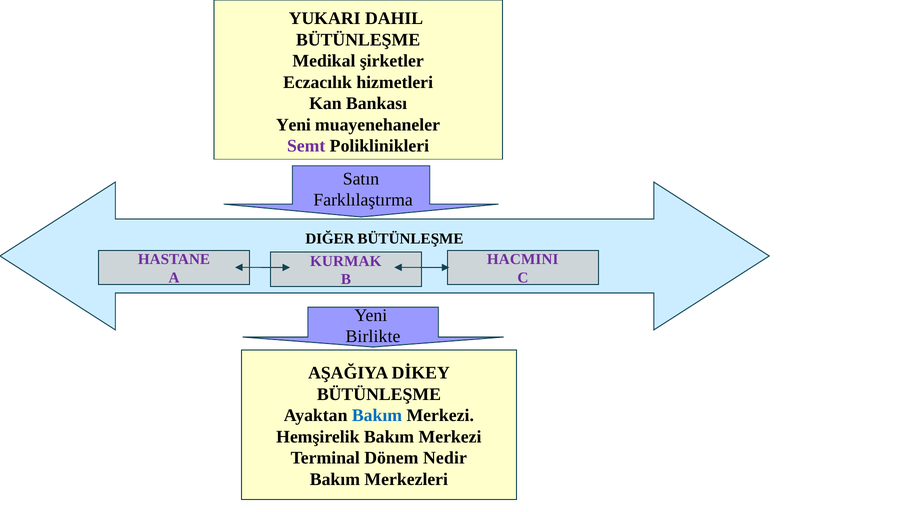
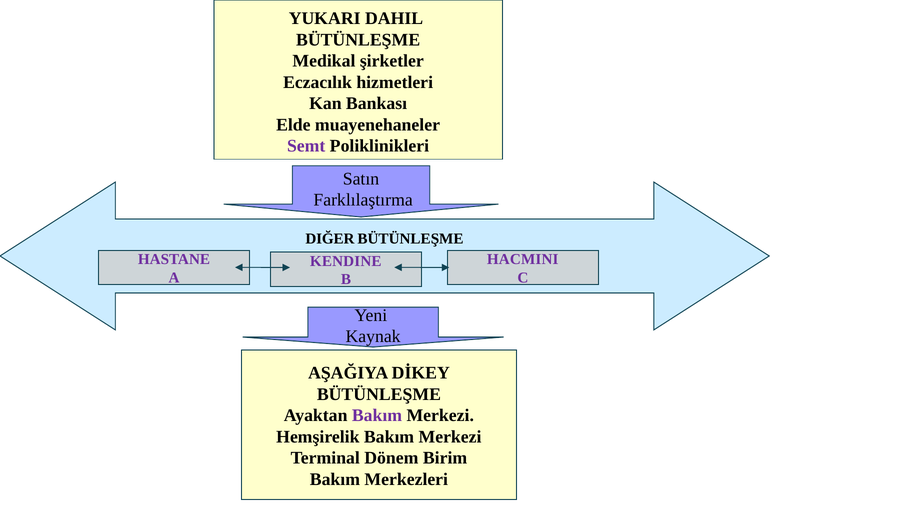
Yeni: Yeni -> Elde (293, 125)
KURMAK: KURMAK -> KENDINE (346, 261)
Birlikte: Birlikte -> Kaynak (373, 336)
Bakım colour: blue -> purple (377, 415)
Nedir: Nedir -> Birim (445, 458)
